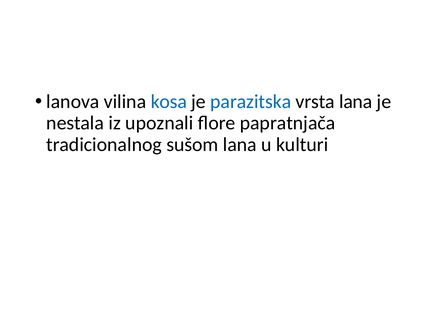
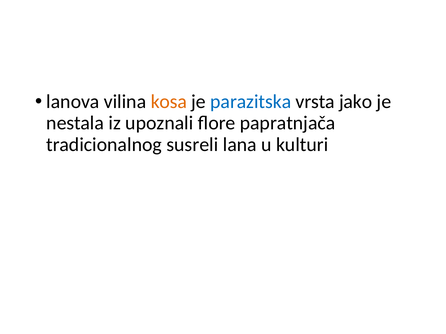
kosa colour: blue -> orange (169, 102)
vrsta lana: lana -> jako (356, 102)
sušom: sušom -> susreli (192, 145)
